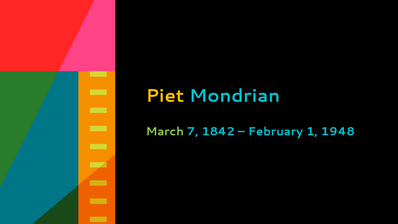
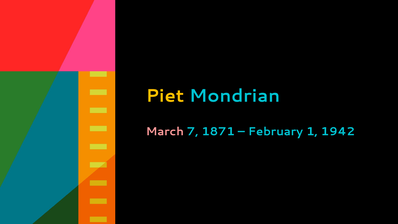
March colour: light green -> pink (165, 132)
1842: 1842 -> 1871 (218, 132)
1948: 1948 -> 1942 (338, 132)
